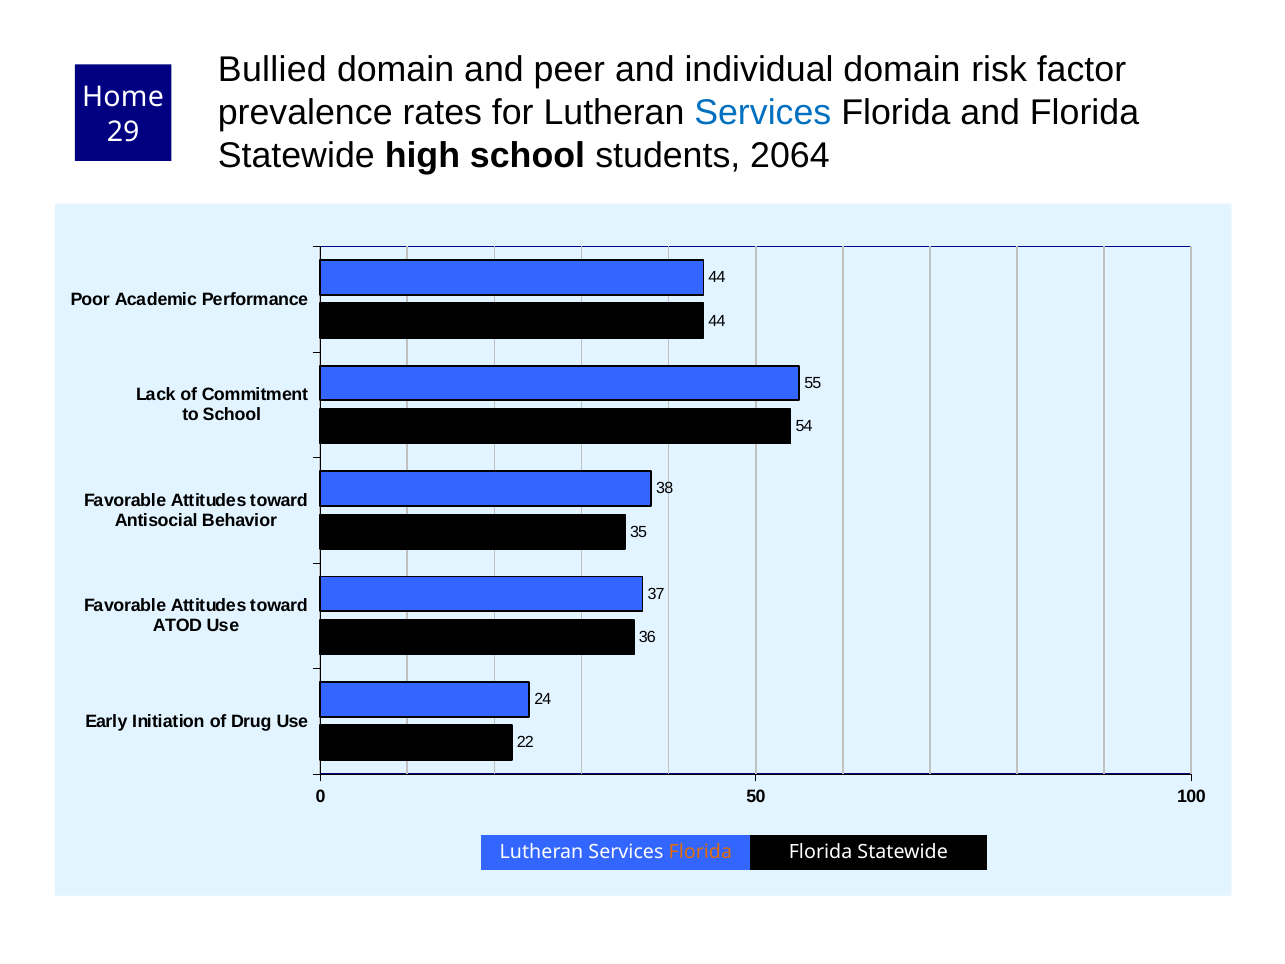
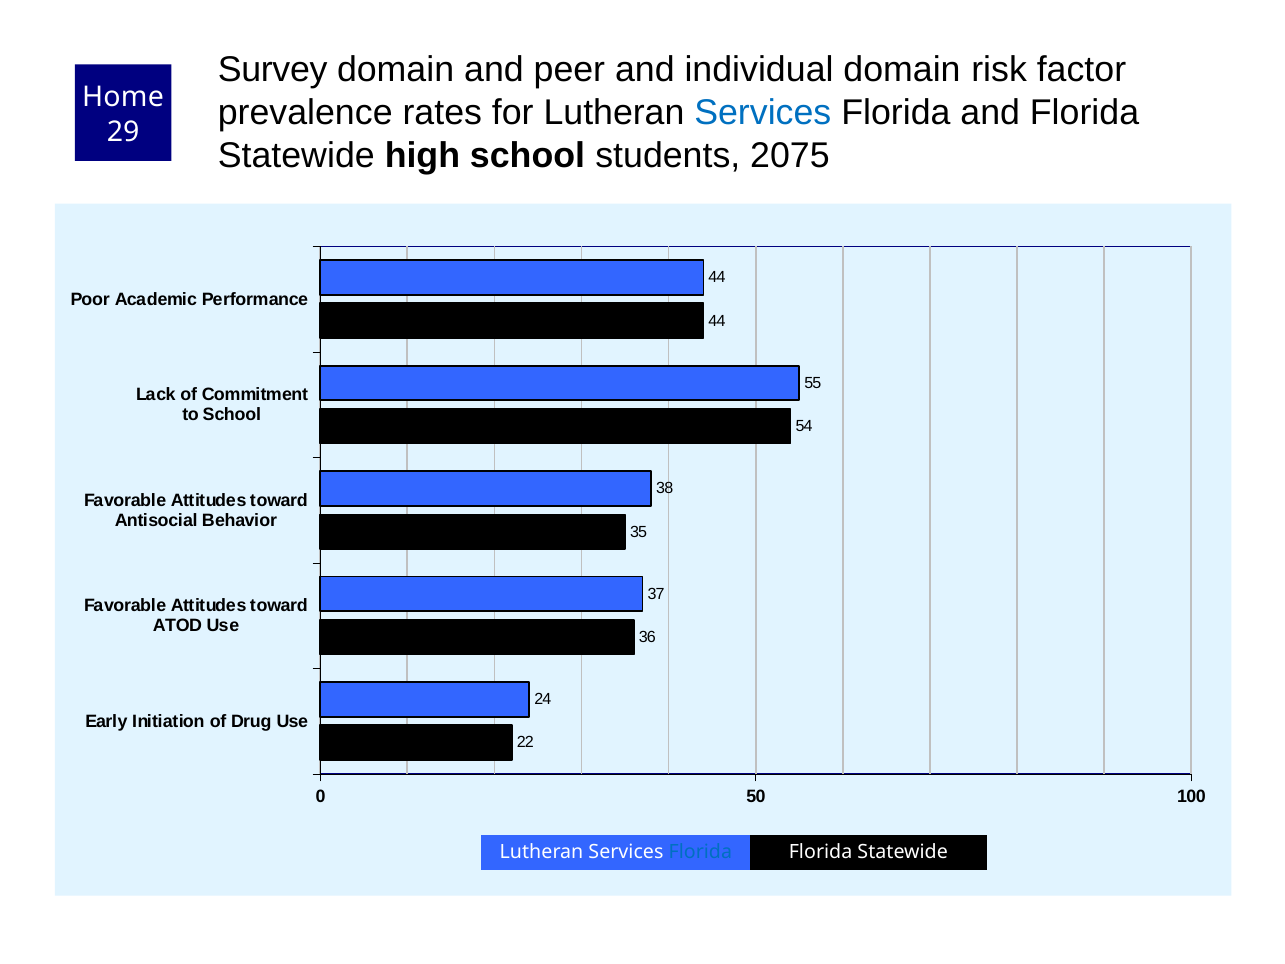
Bullied: Bullied -> Survey (273, 70)
2064: 2064 -> 2075 (790, 156)
Florida colour: orange -> blue (700, 852)
